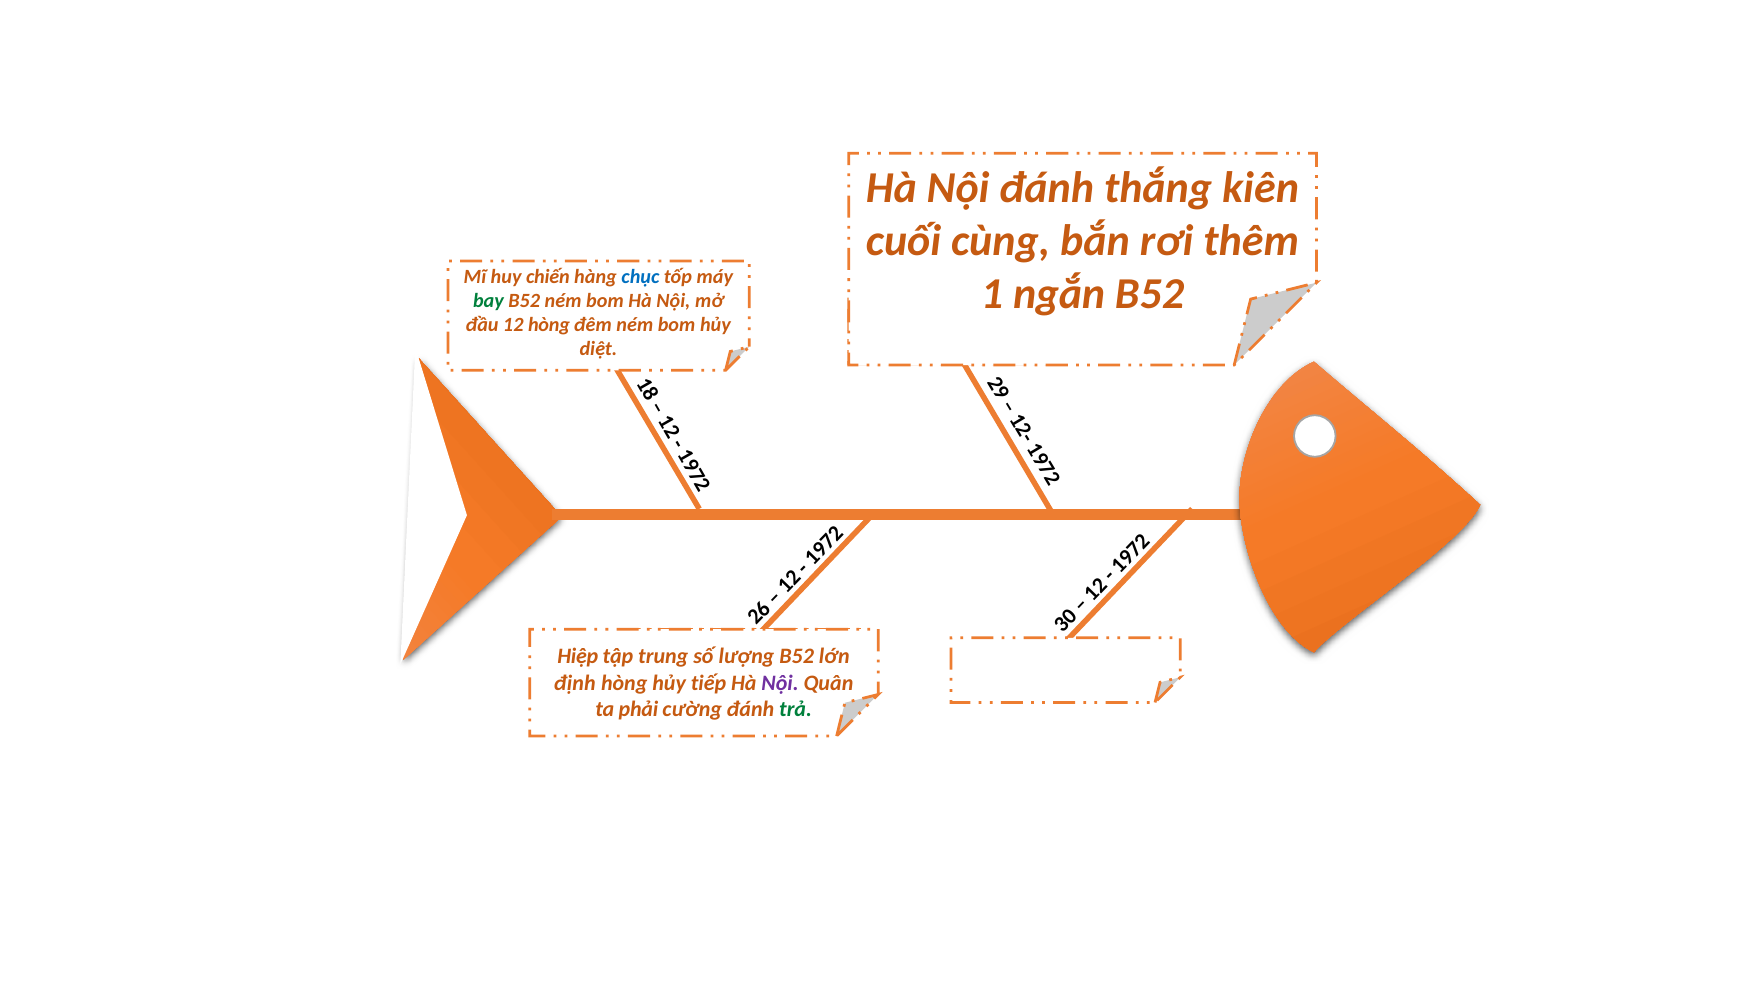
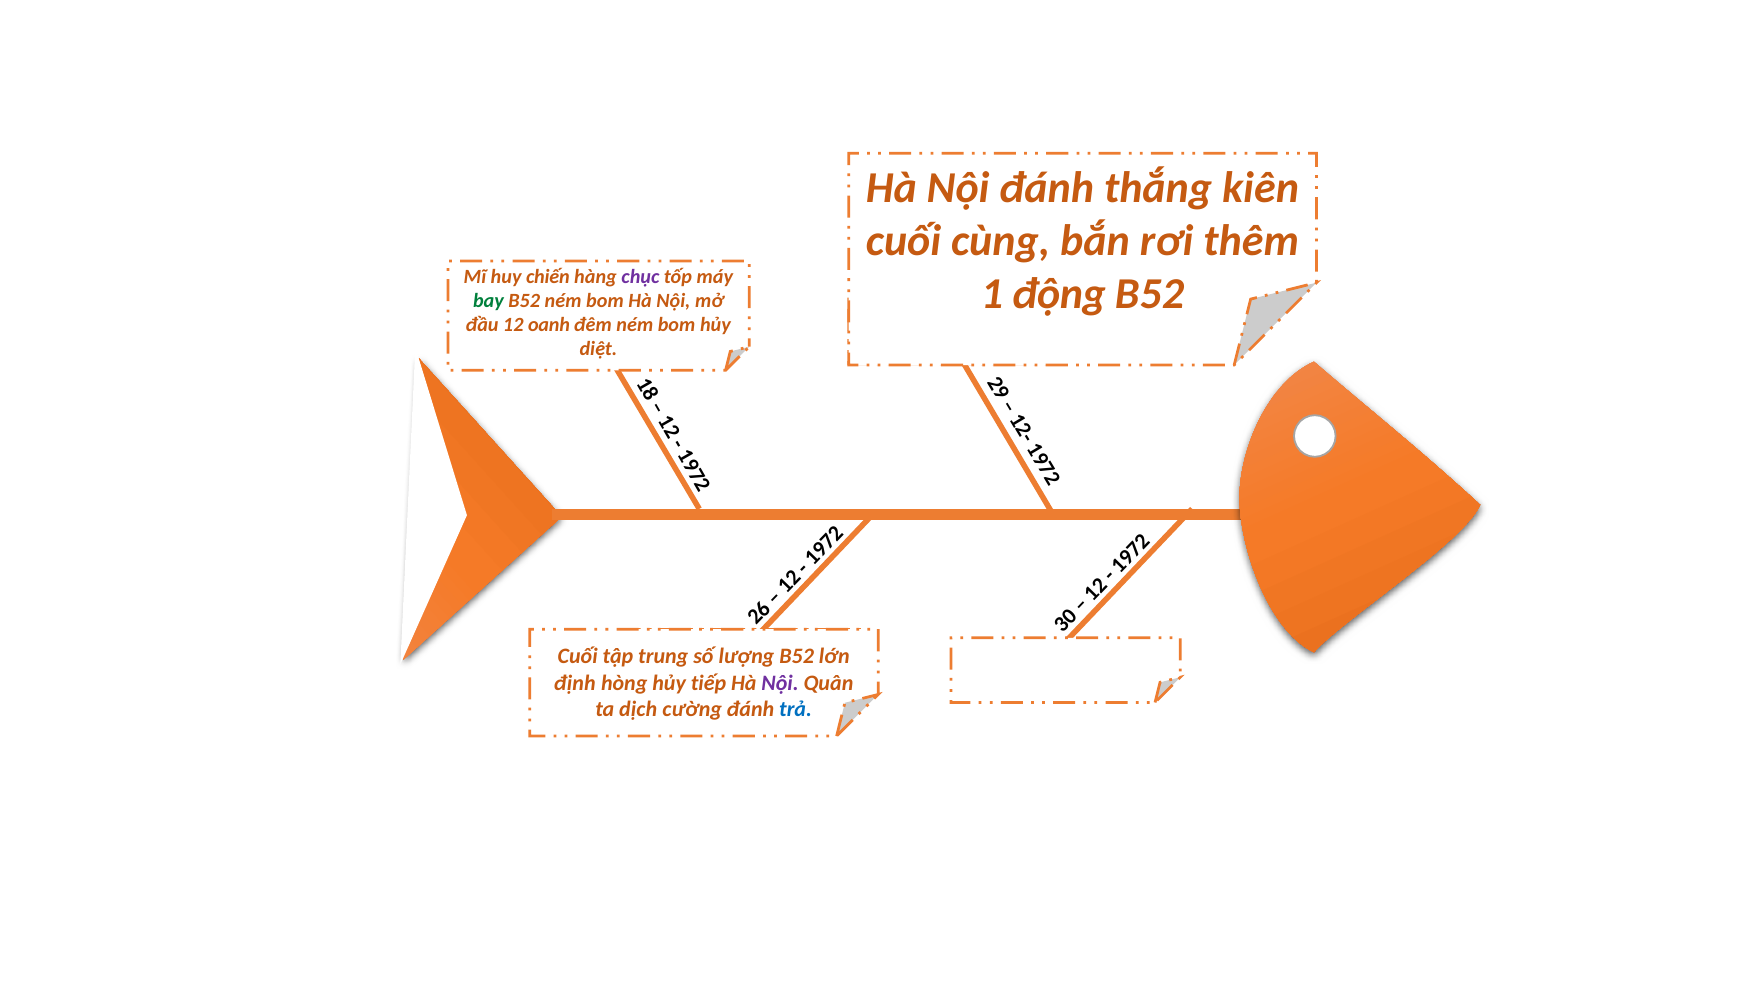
chục colour: blue -> purple (640, 276)
ngắn: ngắn -> động (1059, 294)
12 hòng: hòng -> oanh (549, 325)
Hiệp: Hiệp -> Cuối (578, 656)
phải: phải -> dịch (638, 709)
trả colour: green -> blue (796, 709)
